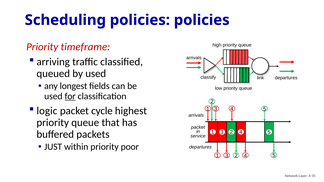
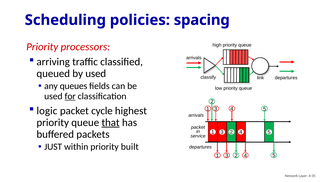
policies policies: policies -> spacing (202, 20)
timeframe: timeframe -> processors (85, 47)
longest: longest -> queues (74, 86)
that underline: none -> present (111, 123)
poor: poor -> built (130, 147)
